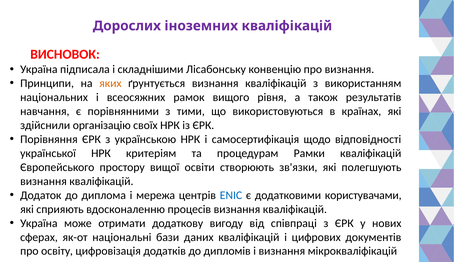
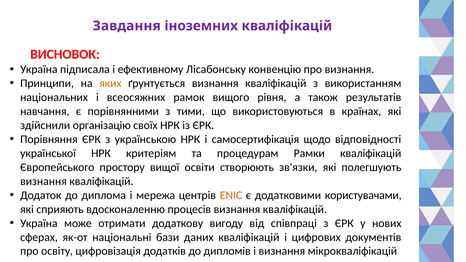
Дорослих: Дорослих -> Завдання (127, 26)
складнішими: складнішими -> ефективному (151, 70)
ENIC colour: blue -> orange (231, 195)
